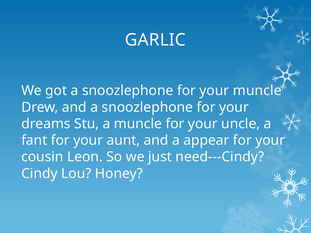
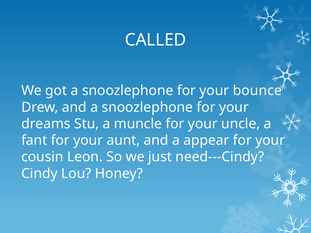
GARLIC: GARLIC -> CALLED (156, 40)
your muncle: muncle -> bounce (257, 91)
